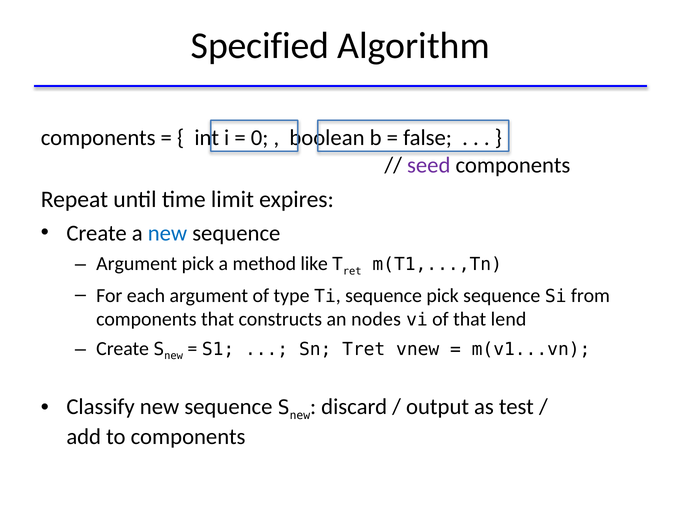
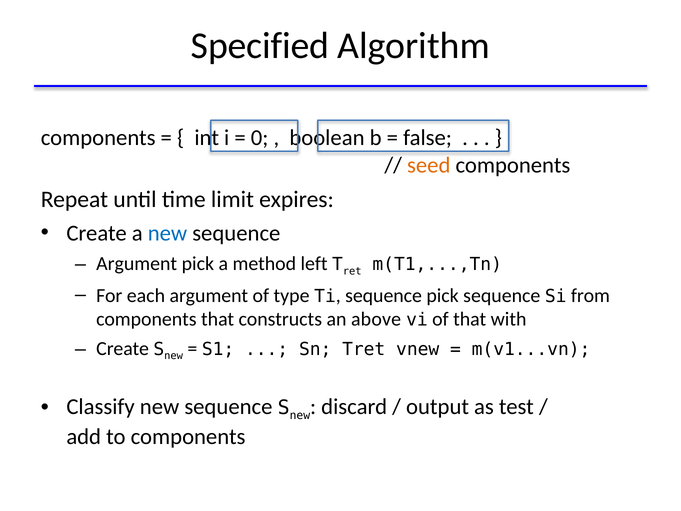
seed colour: purple -> orange (429, 165)
like: like -> left (314, 264)
nodes: nodes -> above (376, 319)
lend: lend -> with (509, 319)
